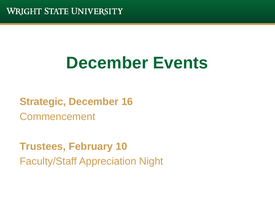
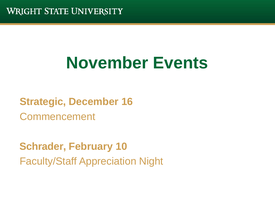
December: December -> November (107, 63)
Trustees: Trustees -> Schrader (43, 146)
